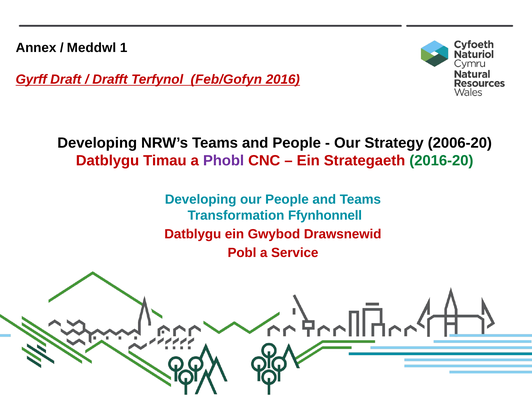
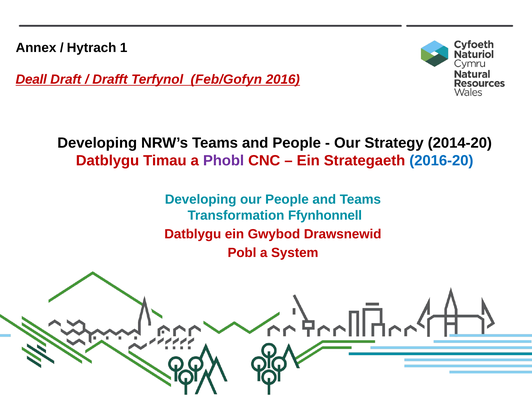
Meddwl: Meddwl -> Hytrach (92, 48)
Gyrff: Gyrff -> Deall (31, 80)
2006-20: 2006-20 -> 2014-20 (460, 143)
2016-20 colour: green -> blue (441, 161)
Service: Service -> System (295, 253)
